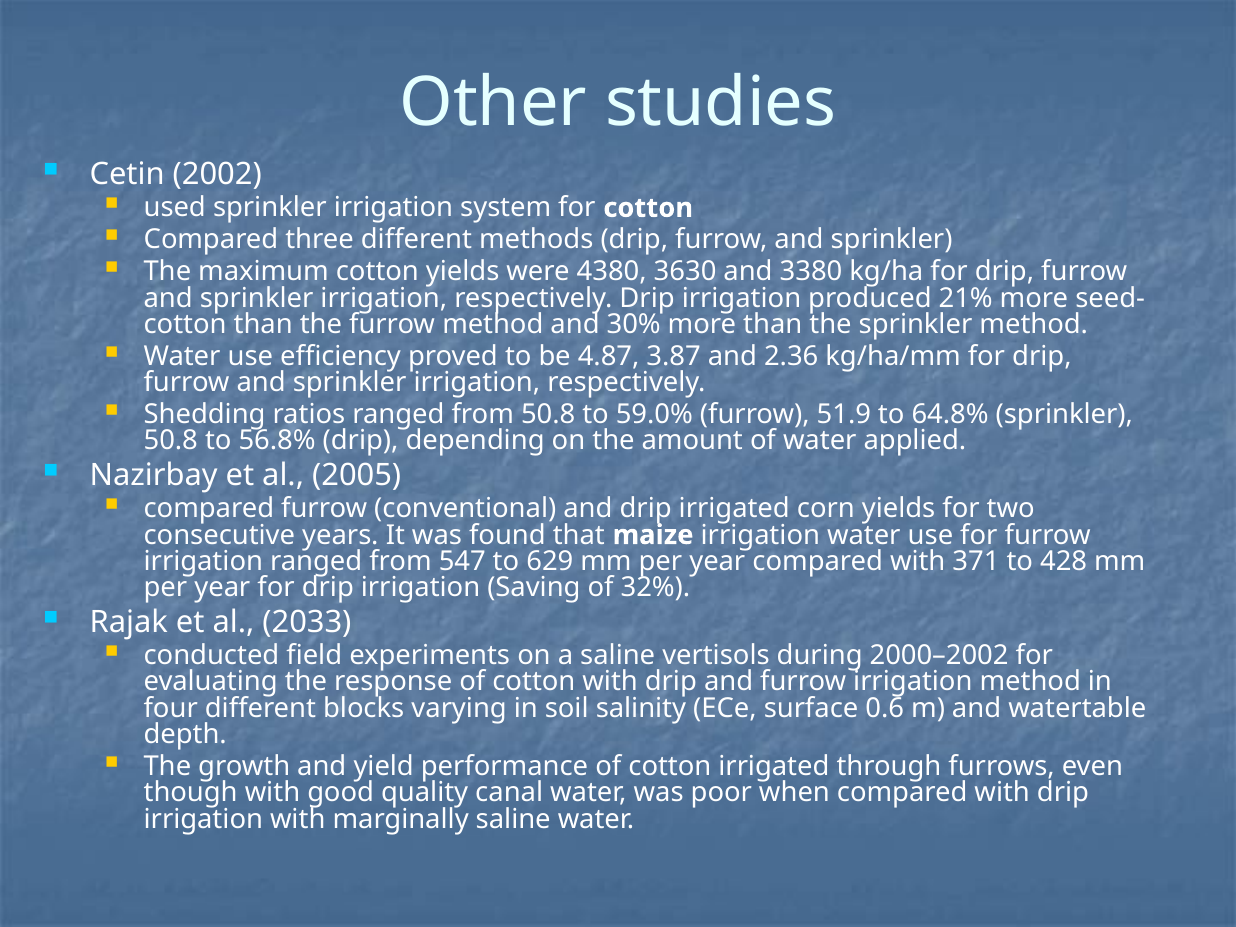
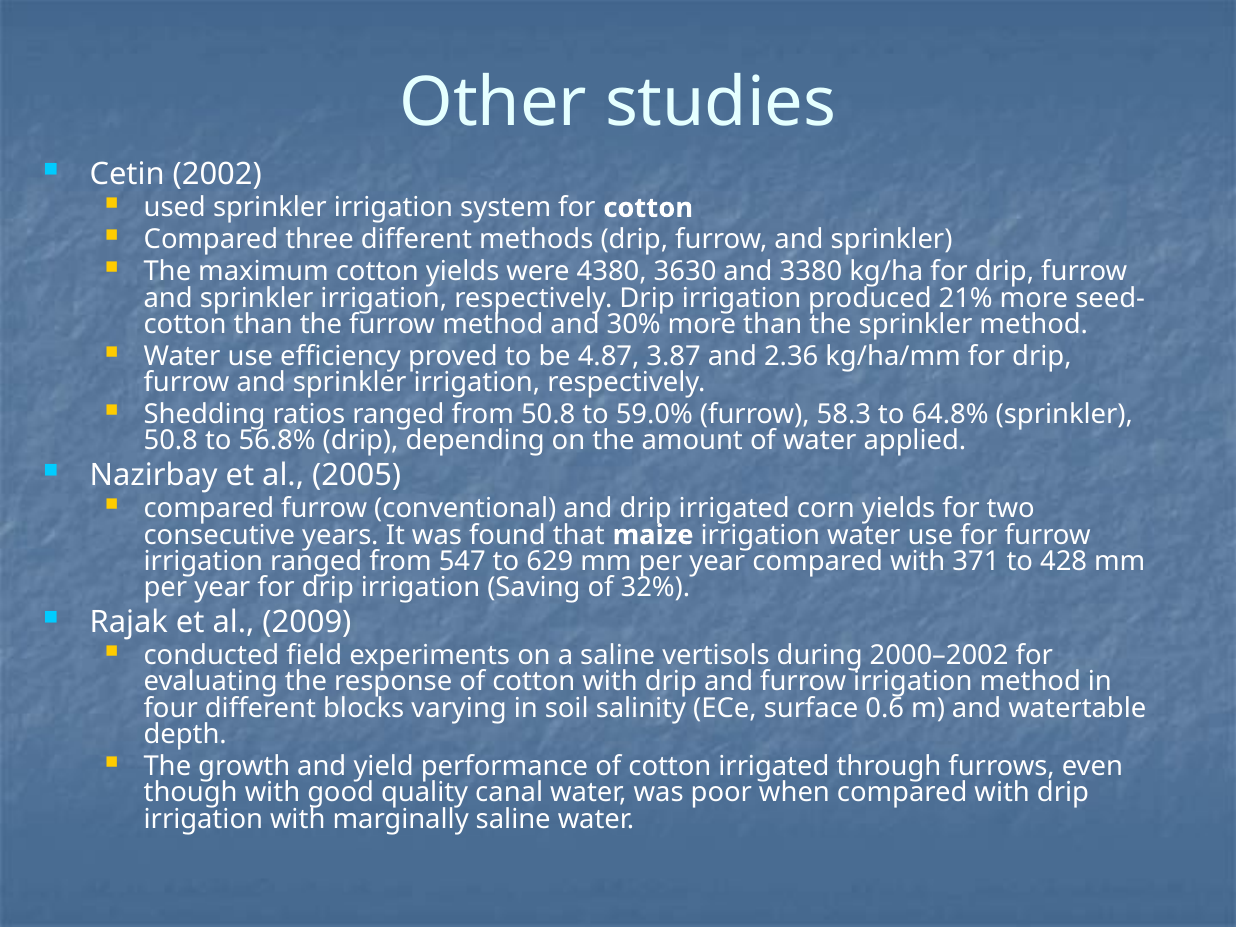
51.9: 51.9 -> 58.3 (844, 414)
2033: 2033 -> 2009 (307, 622)
